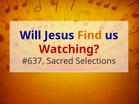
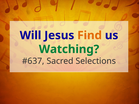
Watching colour: red -> green (69, 49)
